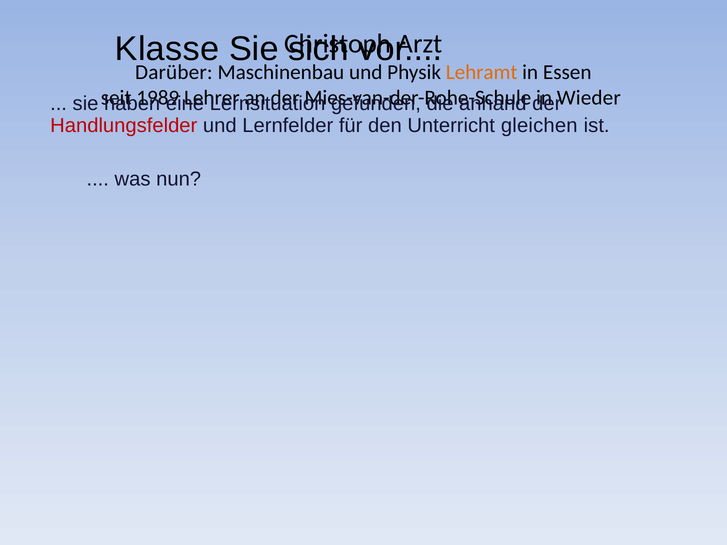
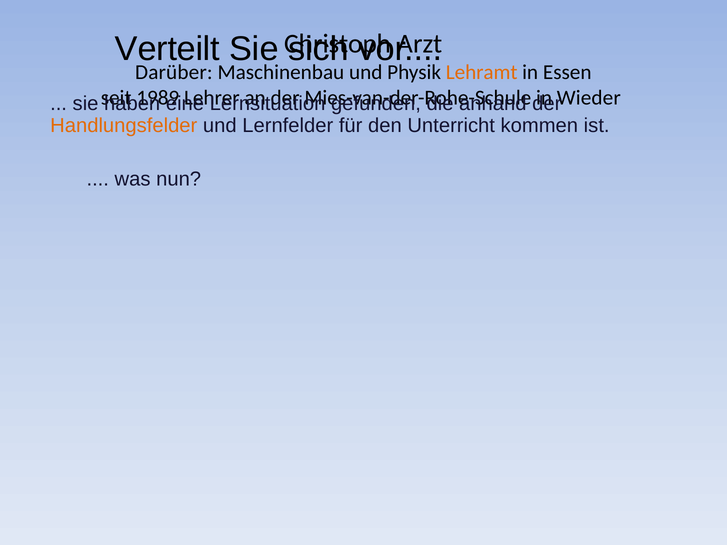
Klasse: Klasse -> Verteilt (167, 49)
Handlungsfelder colour: red -> orange (124, 126)
gleichen: gleichen -> kommen (539, 126)
